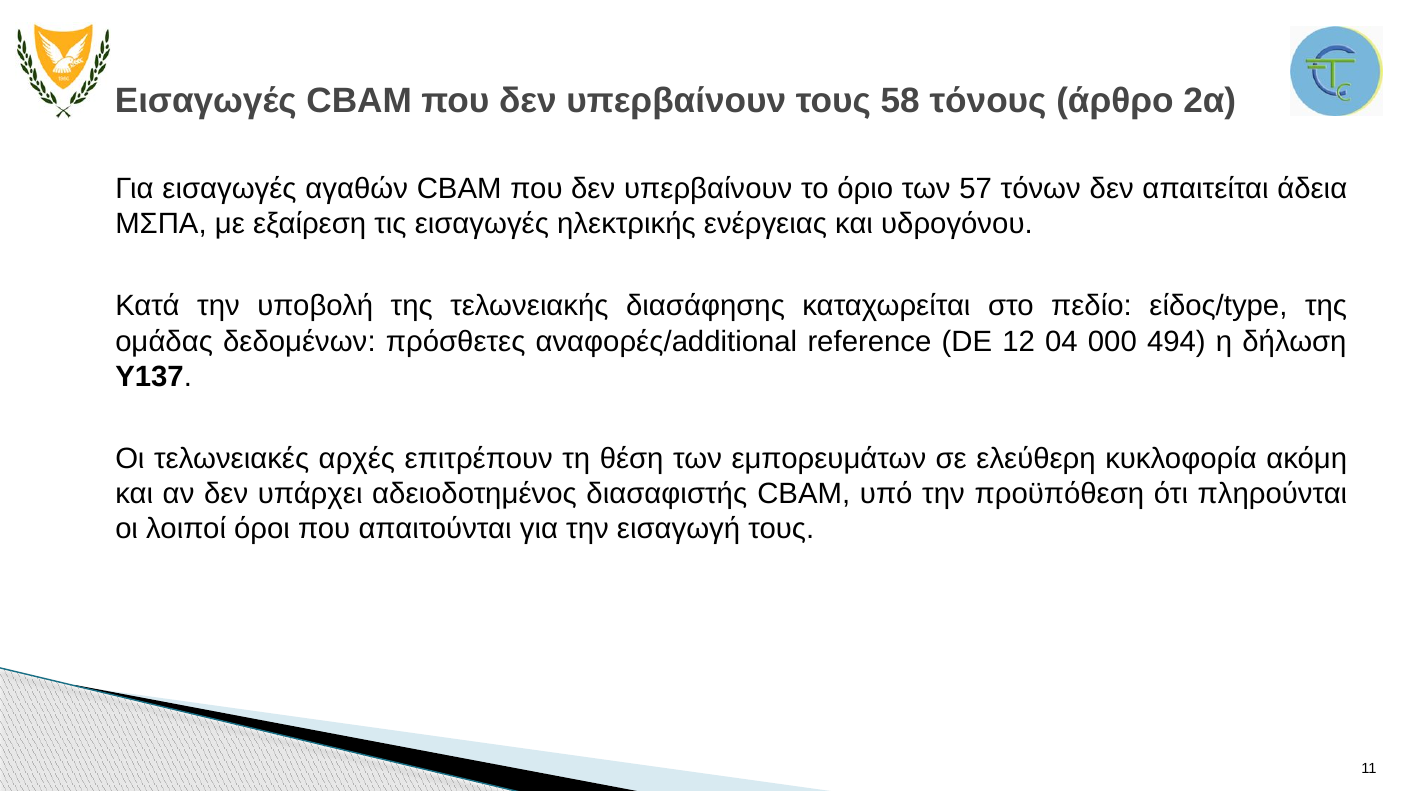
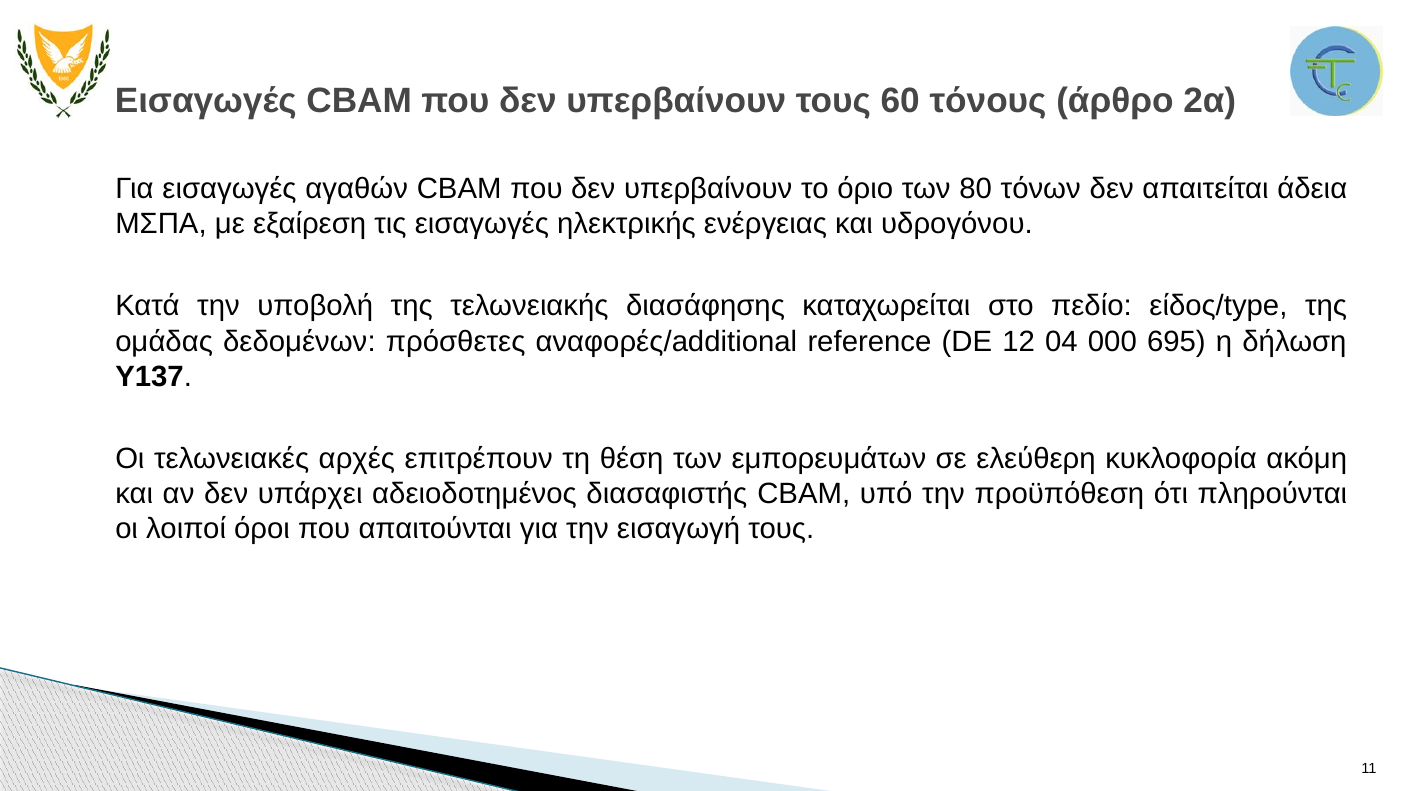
58: 58 -> 60 (900, 101)
57: 57 -> 80 (976, 189)
494: 494 -> 695 (1176, 342)
